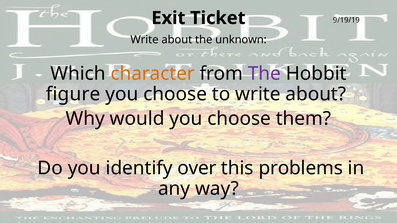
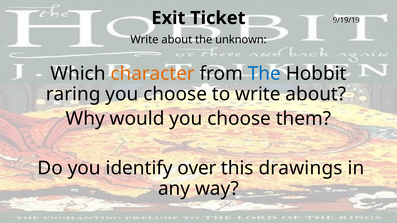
The colour: purple -> blue (264, 74)
figure: figure -> raring (73, 94)
problems: problems -> drawings (301, 168)
